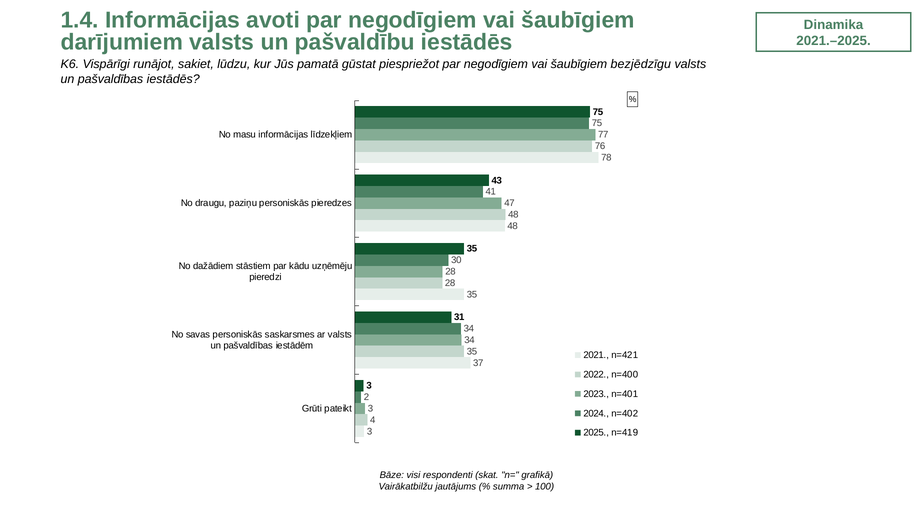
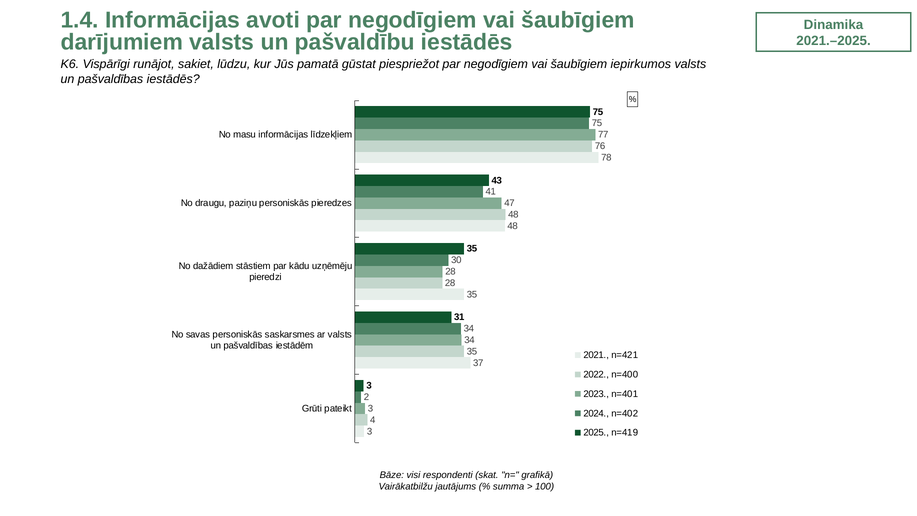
bezjēdzīgu: bezjēdzīgu -> iepirkumos (641, 64)
